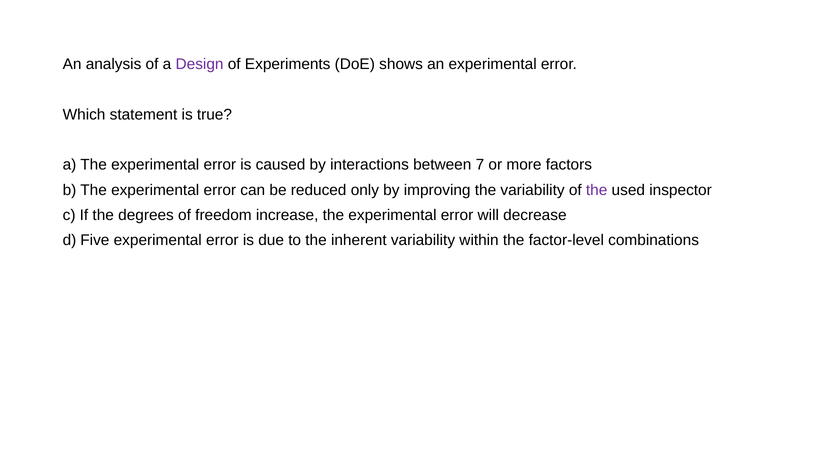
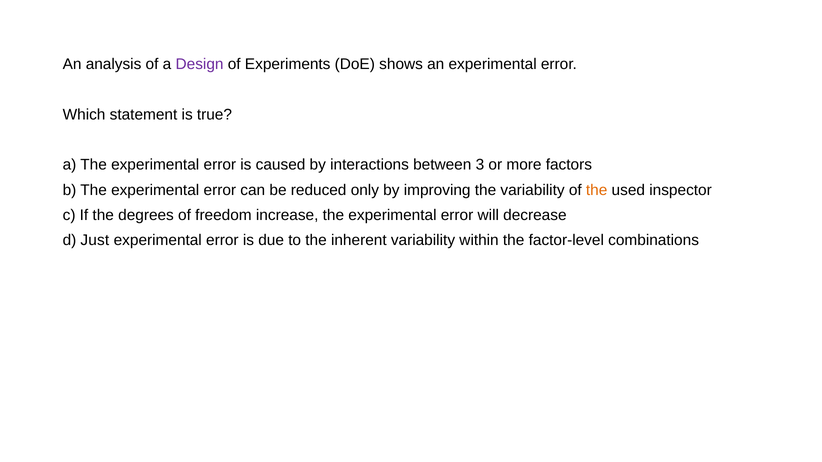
7: 7 -> 3 (480, 165)
the colour: purple -> orange (597, 190)
Five: Five -> Just (95, 241)
